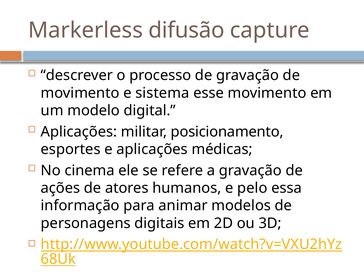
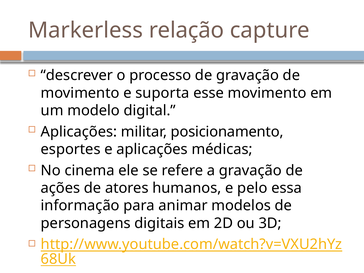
difusão: difusão -> relação (186, 30)
sistema: sistema -> suporta (162, 93)
